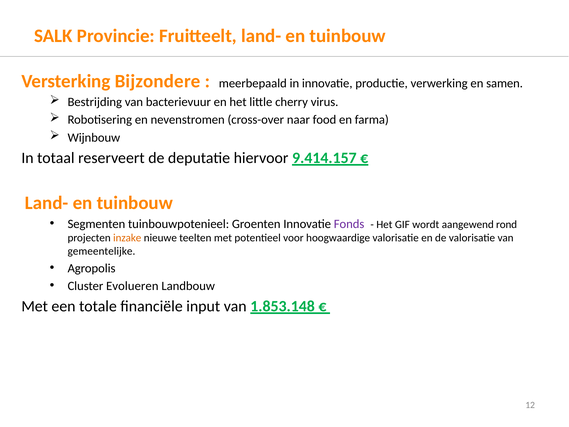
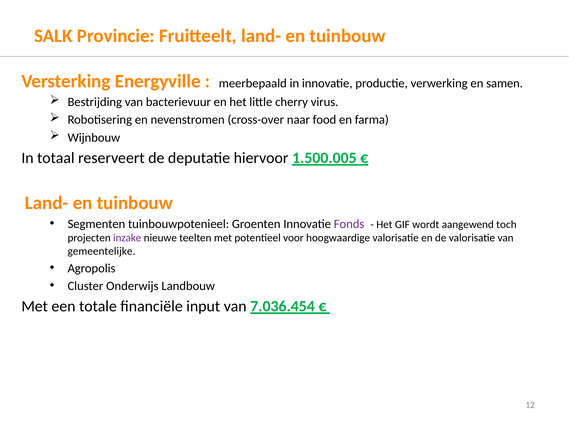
Bijzondere: Bijzondere -> Energyville (158, 81)
9.414.157: 9.414.157 -> 1.500.005 (324, 158)
rond: rond -> toch (506, 224)
inzake colour: orange -> purple (127, 238)
Evolueren: Evolueren -> Onderwijs (132, 286)
1.853.148: 1.853.148 -> 7.036.454 (283, 306)
